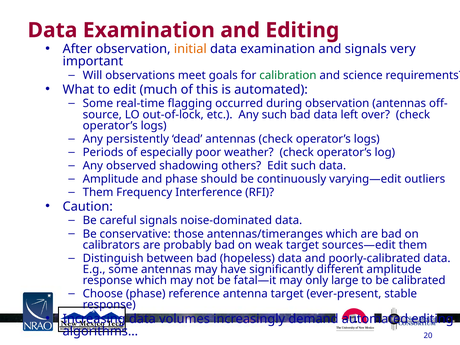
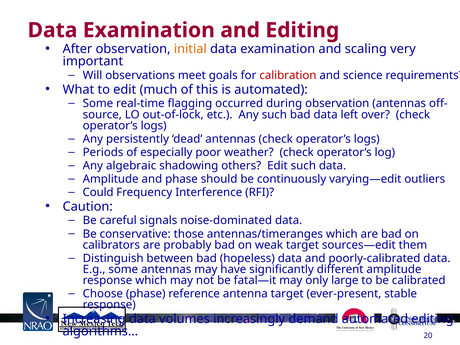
and signals: signals -> scaling (366, 49)
calibration colour: green -> red (288, 75)
observed: observed -> algebraic (131, 166)
Them: Them -> Could (98, 192)
